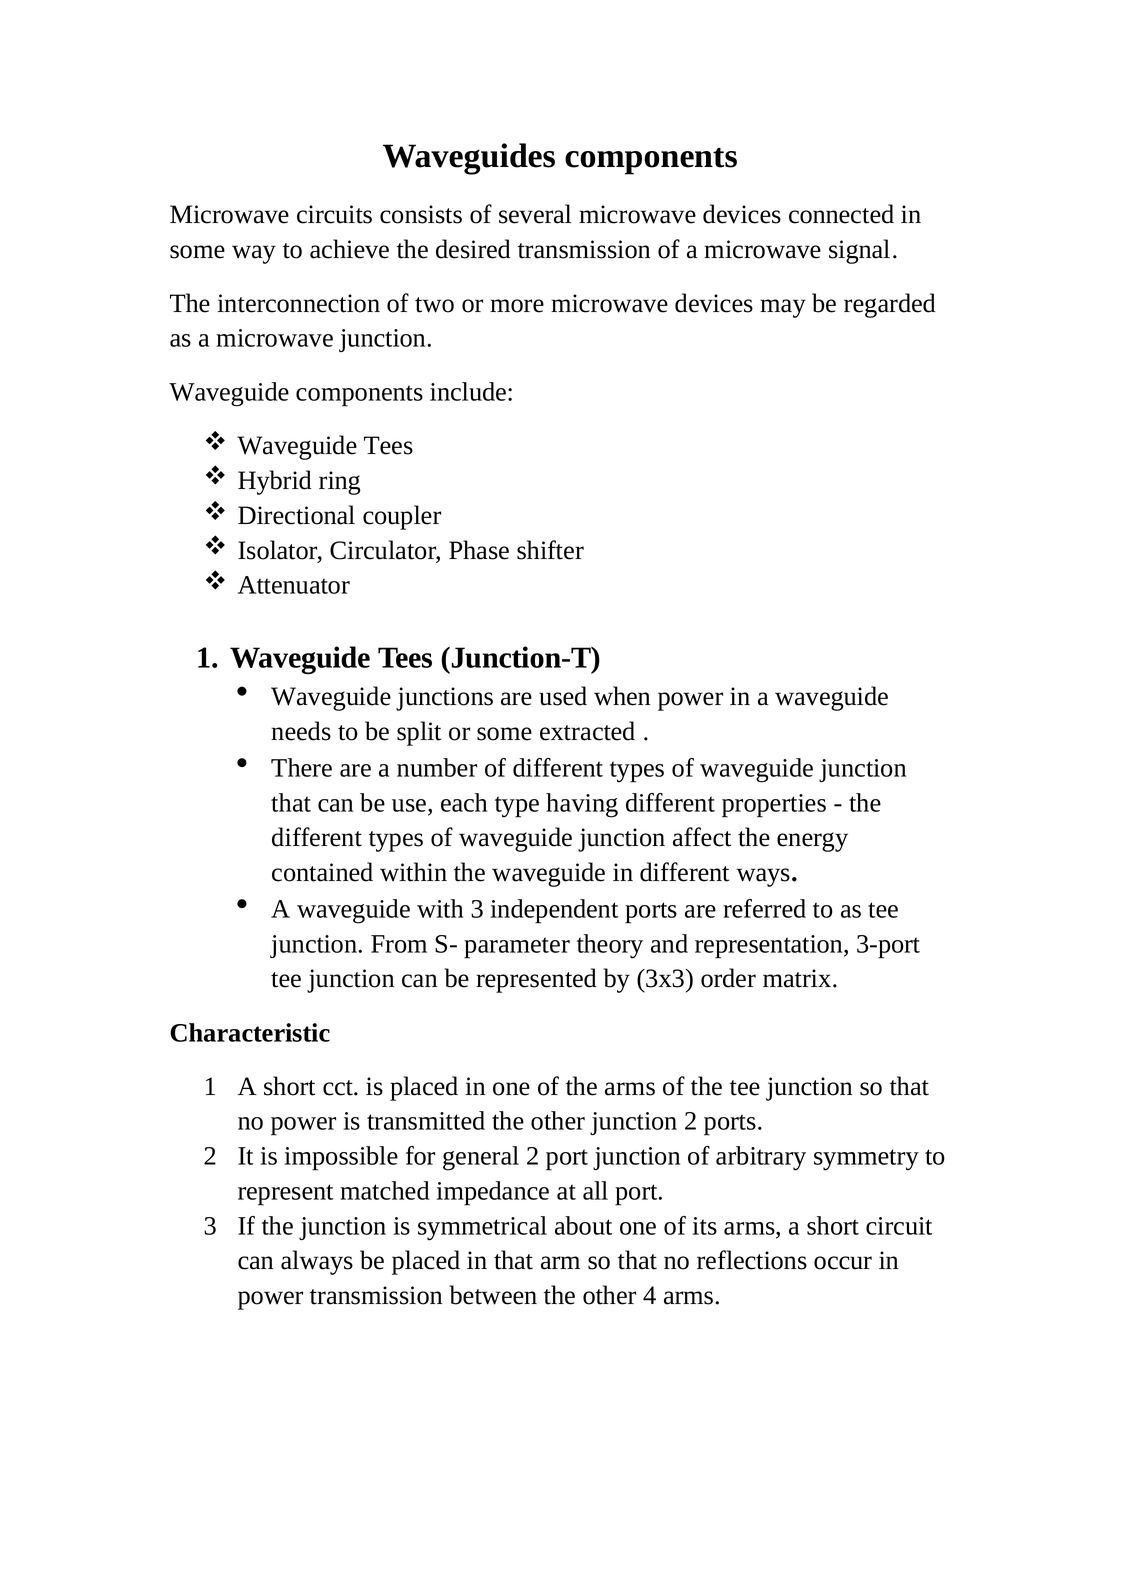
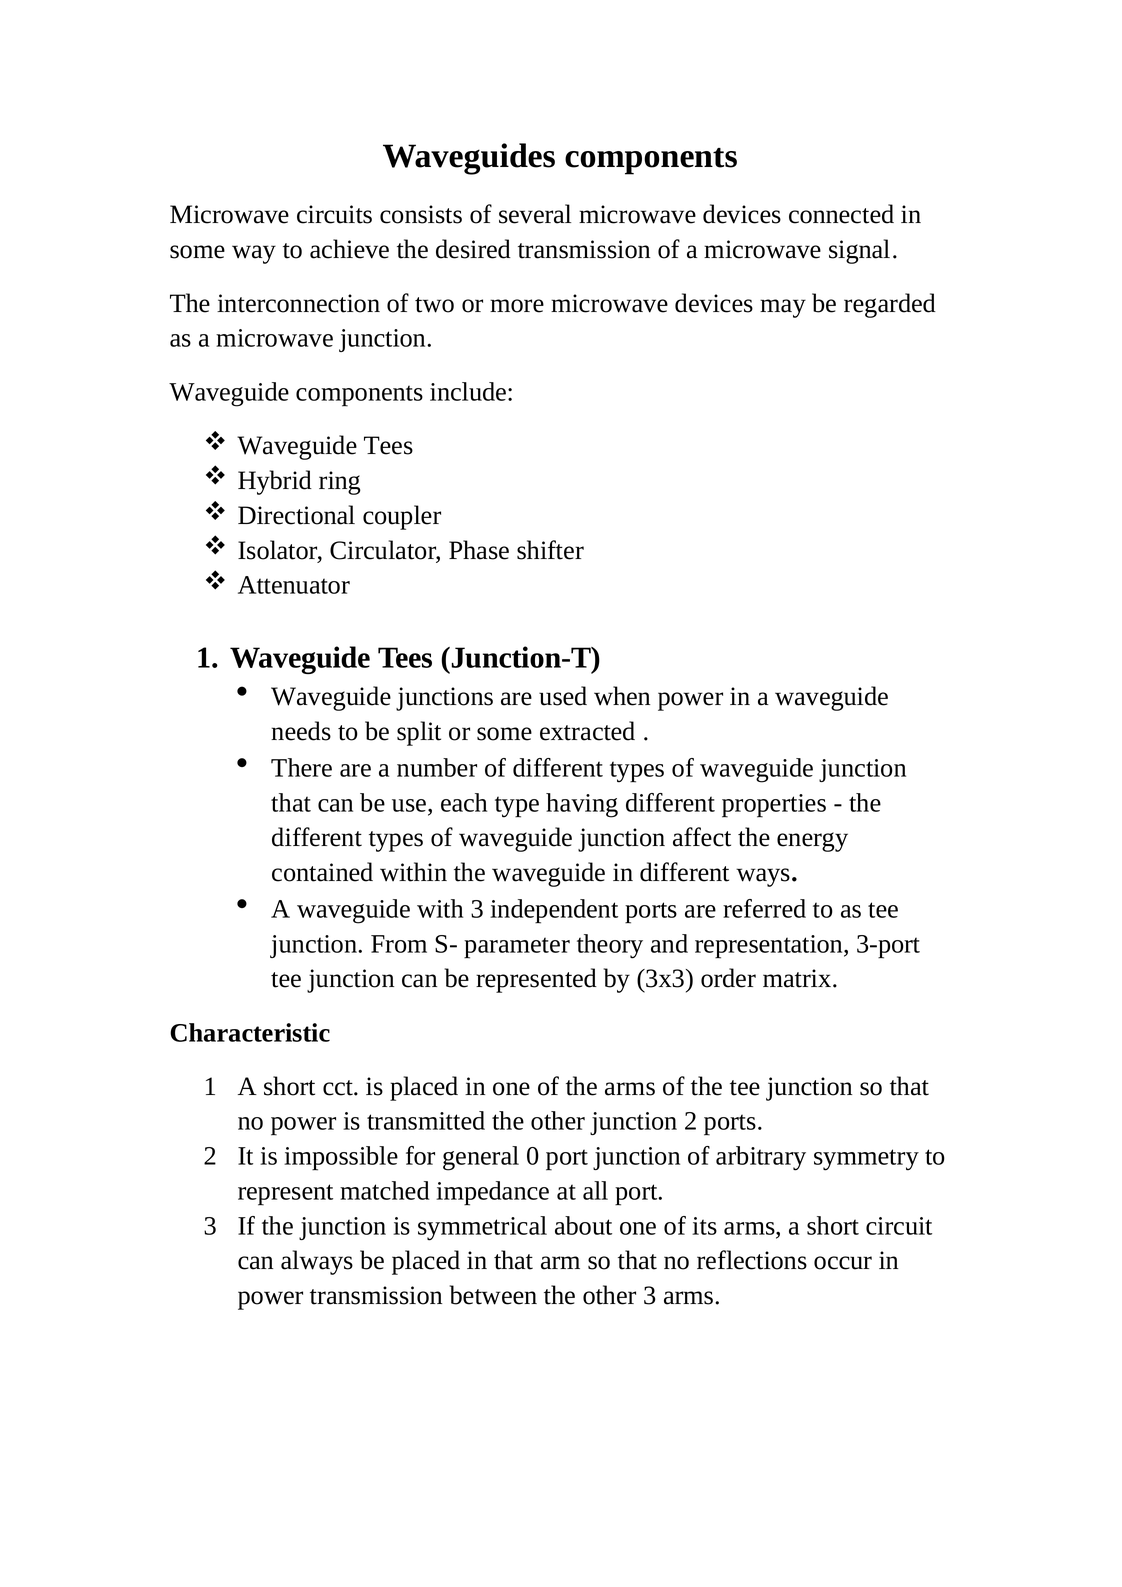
general 2: 2 -> 0 (533, 1157)
other 4: 4 -> 3 (650, 1296)
